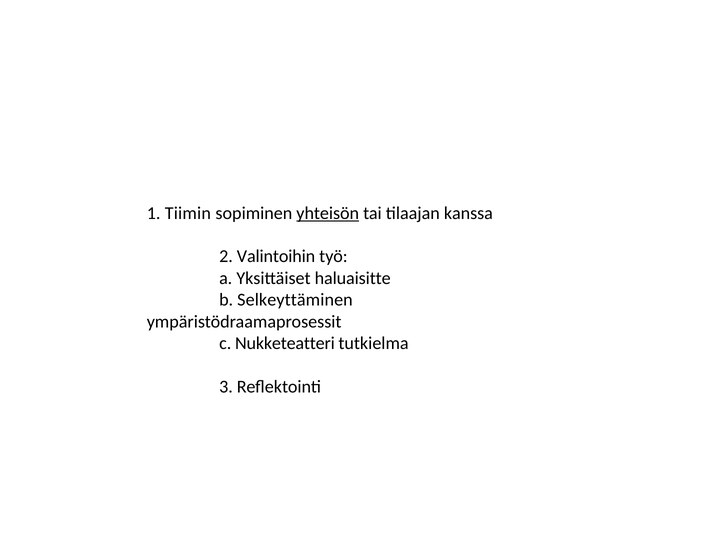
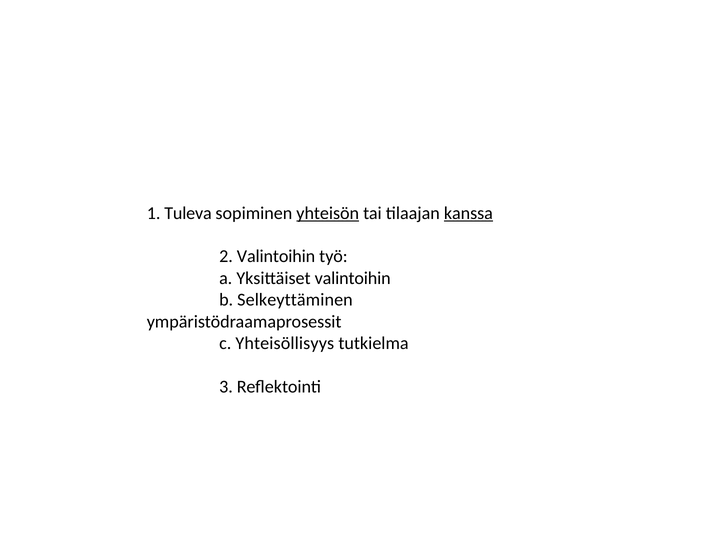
Tiimin: Tiimin -> Tuleva (188, 213)
kanssa underline: none -> present (468, 213)
Yksittäiset haluaisitte: haluaisitte -> valintoihin (353, 278)
Nukketeatteri: Nukketeatteri -> Yhteisöllisyys (285, 343)
